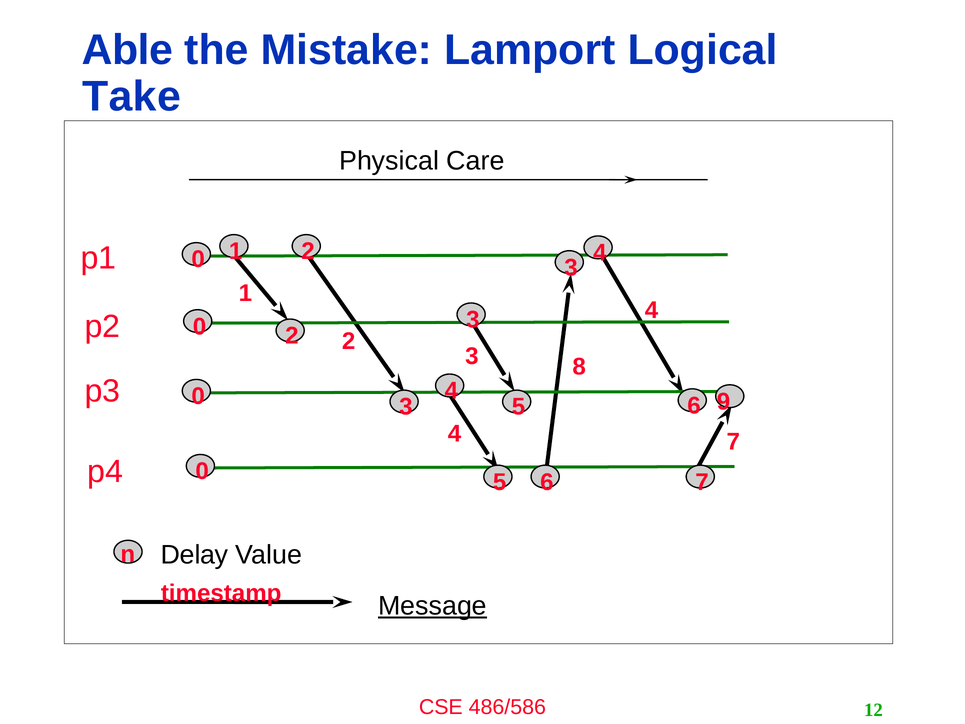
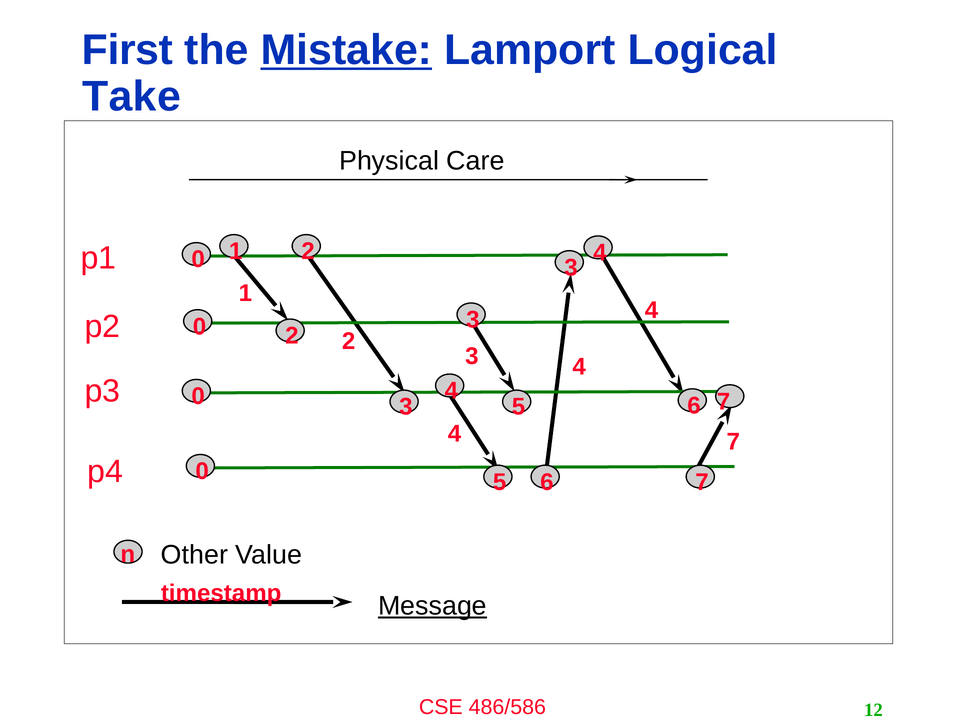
Able: Able -> First (128, 50)
Mistake underline: none -> present (346, 50)
3 8: 8 -> 4 (579, 367)
6 9: 9 -> 7 (724, 402)
Delay: Delay -> Other (194, 555)
